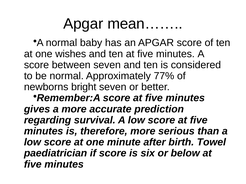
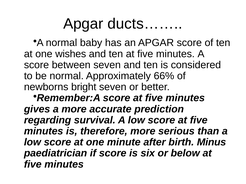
mean……: mean…… -> ducts…… (145, 24)
77%: 77% -> 66% (164, 76)
Towel: Towel -> Minus (211, 143)
